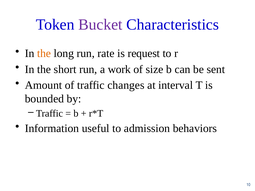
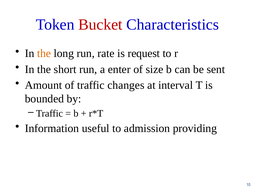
Bucket colour: purple -> red (100, 25)
work: work -> enter (119, 69)
behaviors: behaviors -> providing (195, 129)
